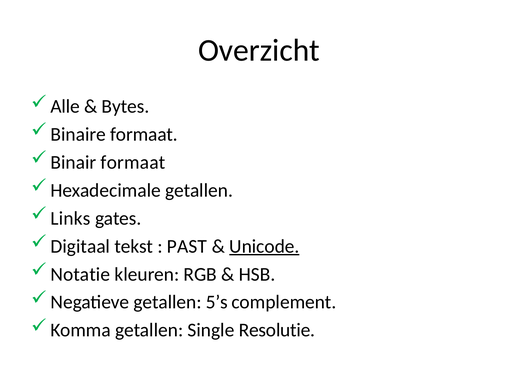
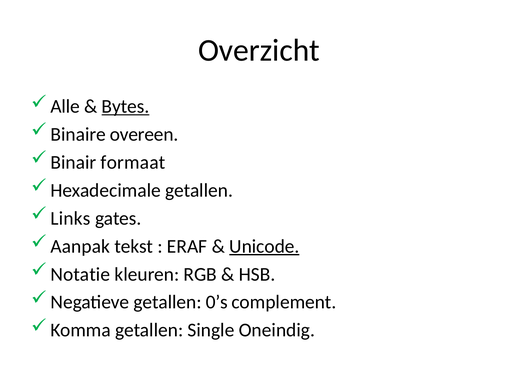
Bytes underline: none -> present (125, 106)
Binaire formaat: formaat -> overeen (144, 134)
Digitaal: Digitaal -> Aanpak (80, 246)
PAST: PAST -> ERAF (187, 246)
5’s: 5’s -> 0’s (217, 302)
Resolutie: Resolutie -> Oneindig (277, 330)
